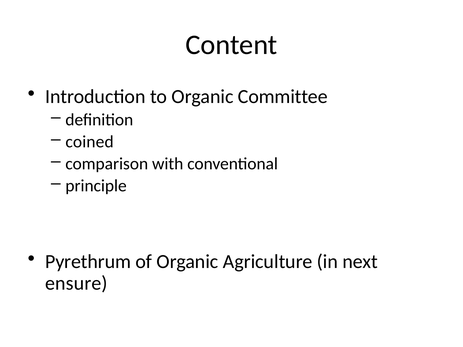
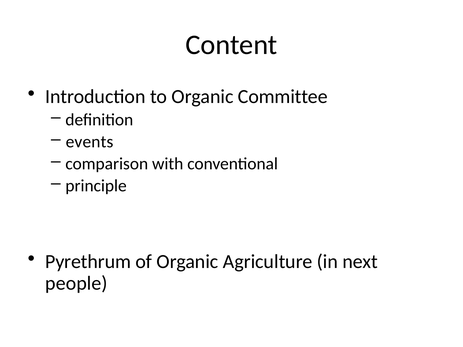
coined: coined -> events (90, 142)
ensure: ensure -> people (76, 283)
